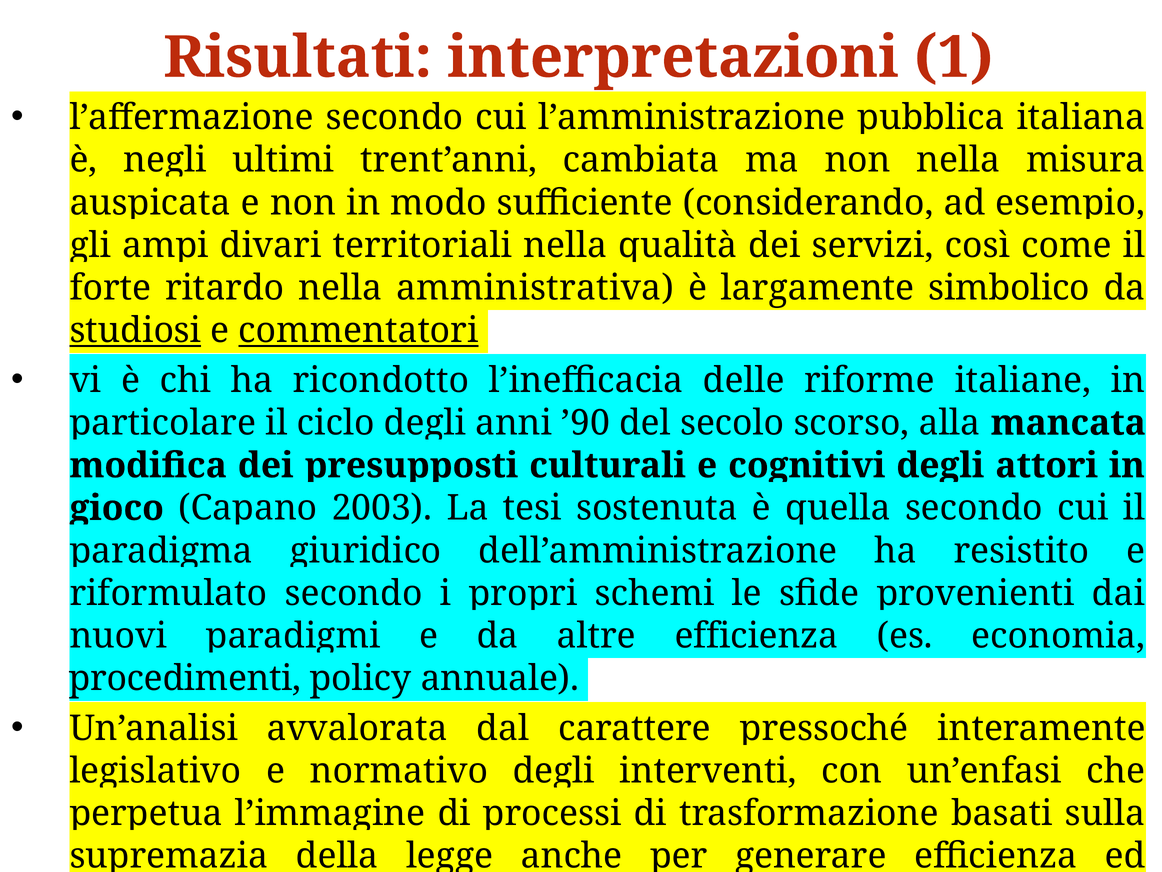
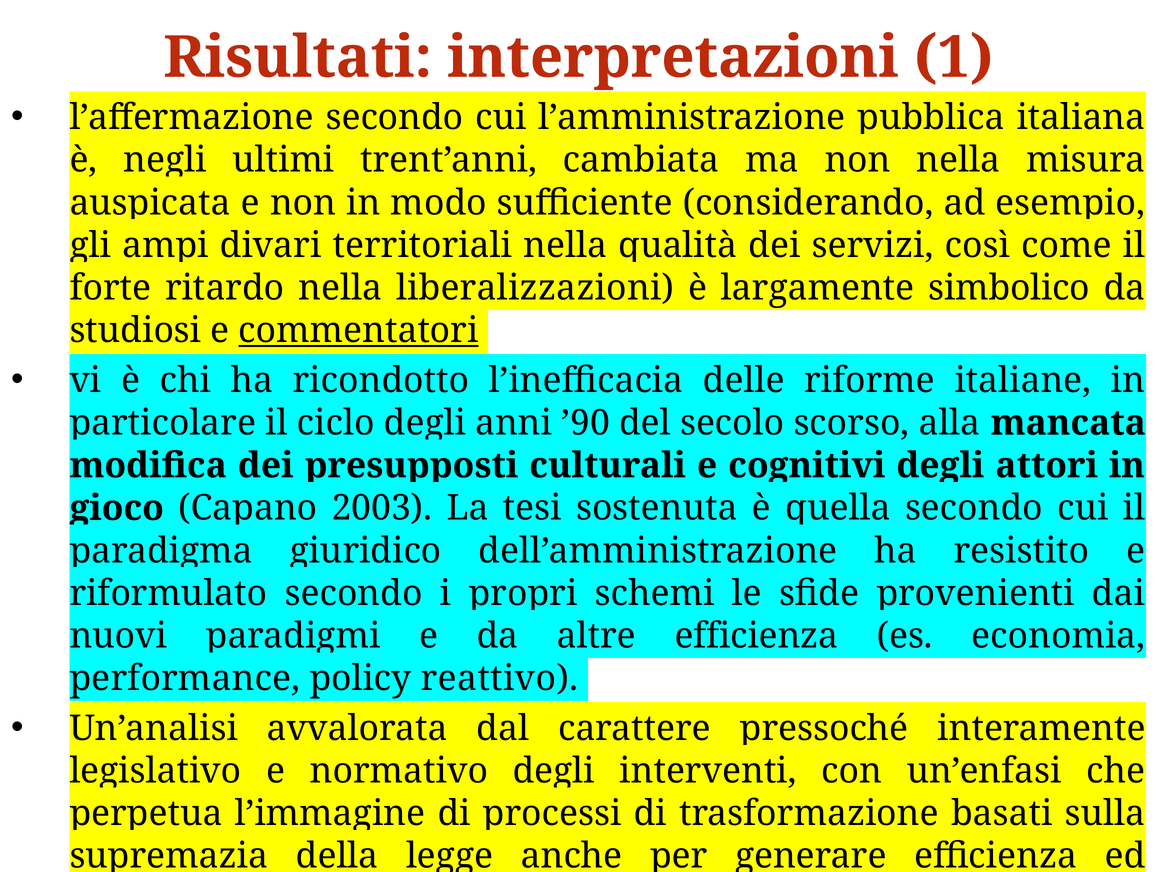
amministrativa: amministrativa -> liberalizzazioni (535, 288)
studiosi underline: present -> none (135, 330)
procedimenti: procedimenti -> performance (185, 678)
annuale: annuale -> reattivo (500, 678)
